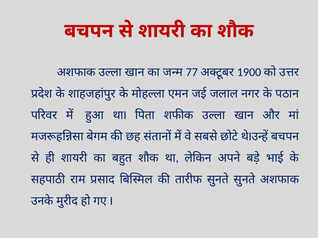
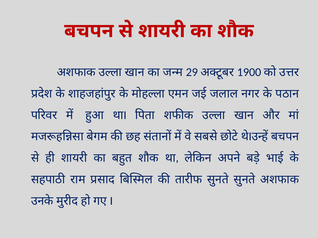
77: 77 -> 29 (192, 72)
